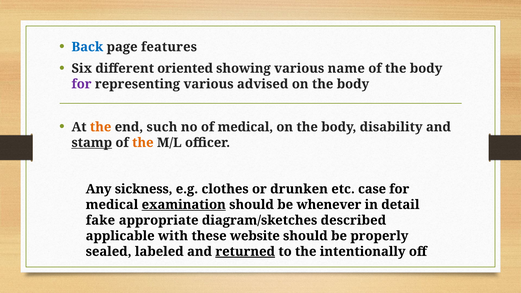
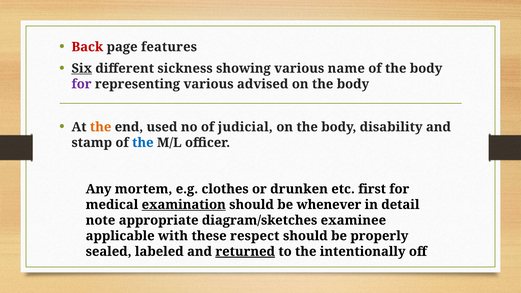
Back colour: blue -> red (87, 47)
Six underline: none -> present (82, 68)
oriented: oriented -> sickness (185, 68)
such: such -> used (162, 127)
of medical: medical -> judicial (245, 127)
stamp underline: present -> none (92, 143)
the colour: orange -> blue (143, 143)
sickness: sickness -> mortem (144, 189)
case: case -> first (372, 189)
fake: fake -> note (100, 220)
described: described -> examinee (353, 220)
website: website -> respect (255, 236)
